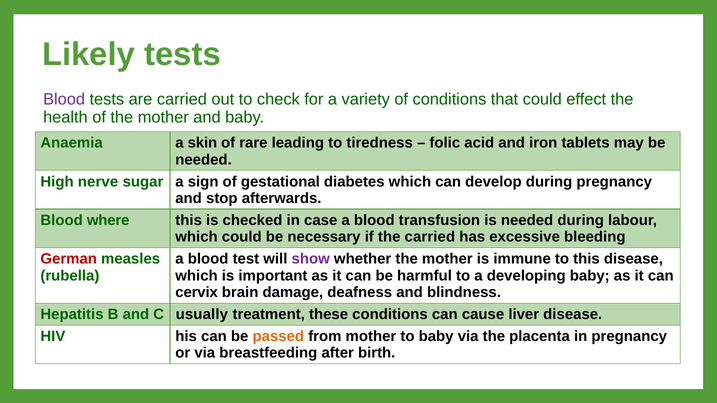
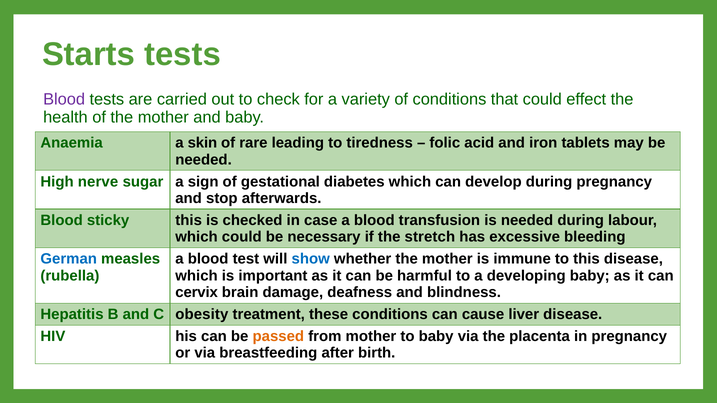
Likely: Likely -> Starts (88, 54)
where: where -> sticky (108, 220)
the carried: carried -> stretch (430, 237)
German colour: red -> blue (69, 259)
show colour: purple -> blue (311, 259)
usually: usually -> obesity (202, 315)
